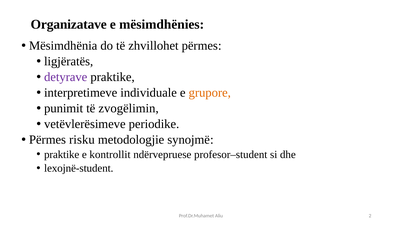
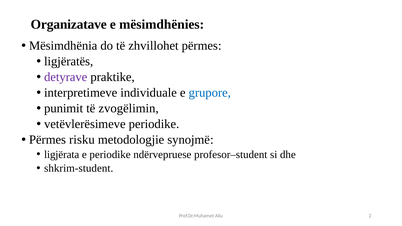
grupore colour: orange -> blue (210, 93)
praktike: praktike -> ligjërata (62, 155)
e kontrollit: kontrollit -> periodike (110, 155)
lexojnë-student: lexojnë-student -> shkrim-student (79, 168)
